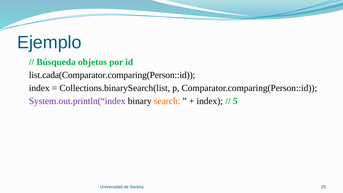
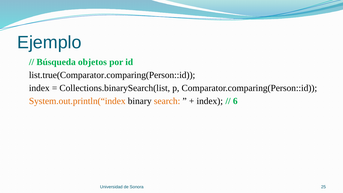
list.cada(Comparator.comparing(Person::id: list.cada(Comparator.comparing(Person::id -> list.true(Comparator.comparing(Person::id (112, 75)
System.out.println(“index colour: purple -> orange (77, 101)
5: 5 -> 6 (235, 101)
